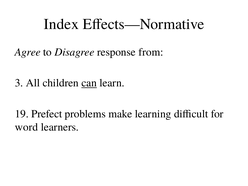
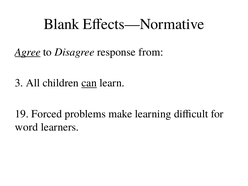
Index: Index -> Blank (61, 24)
Agree underline: none -> present (28, 52)
Prefect: Prefect -> Forced (47, 114)
